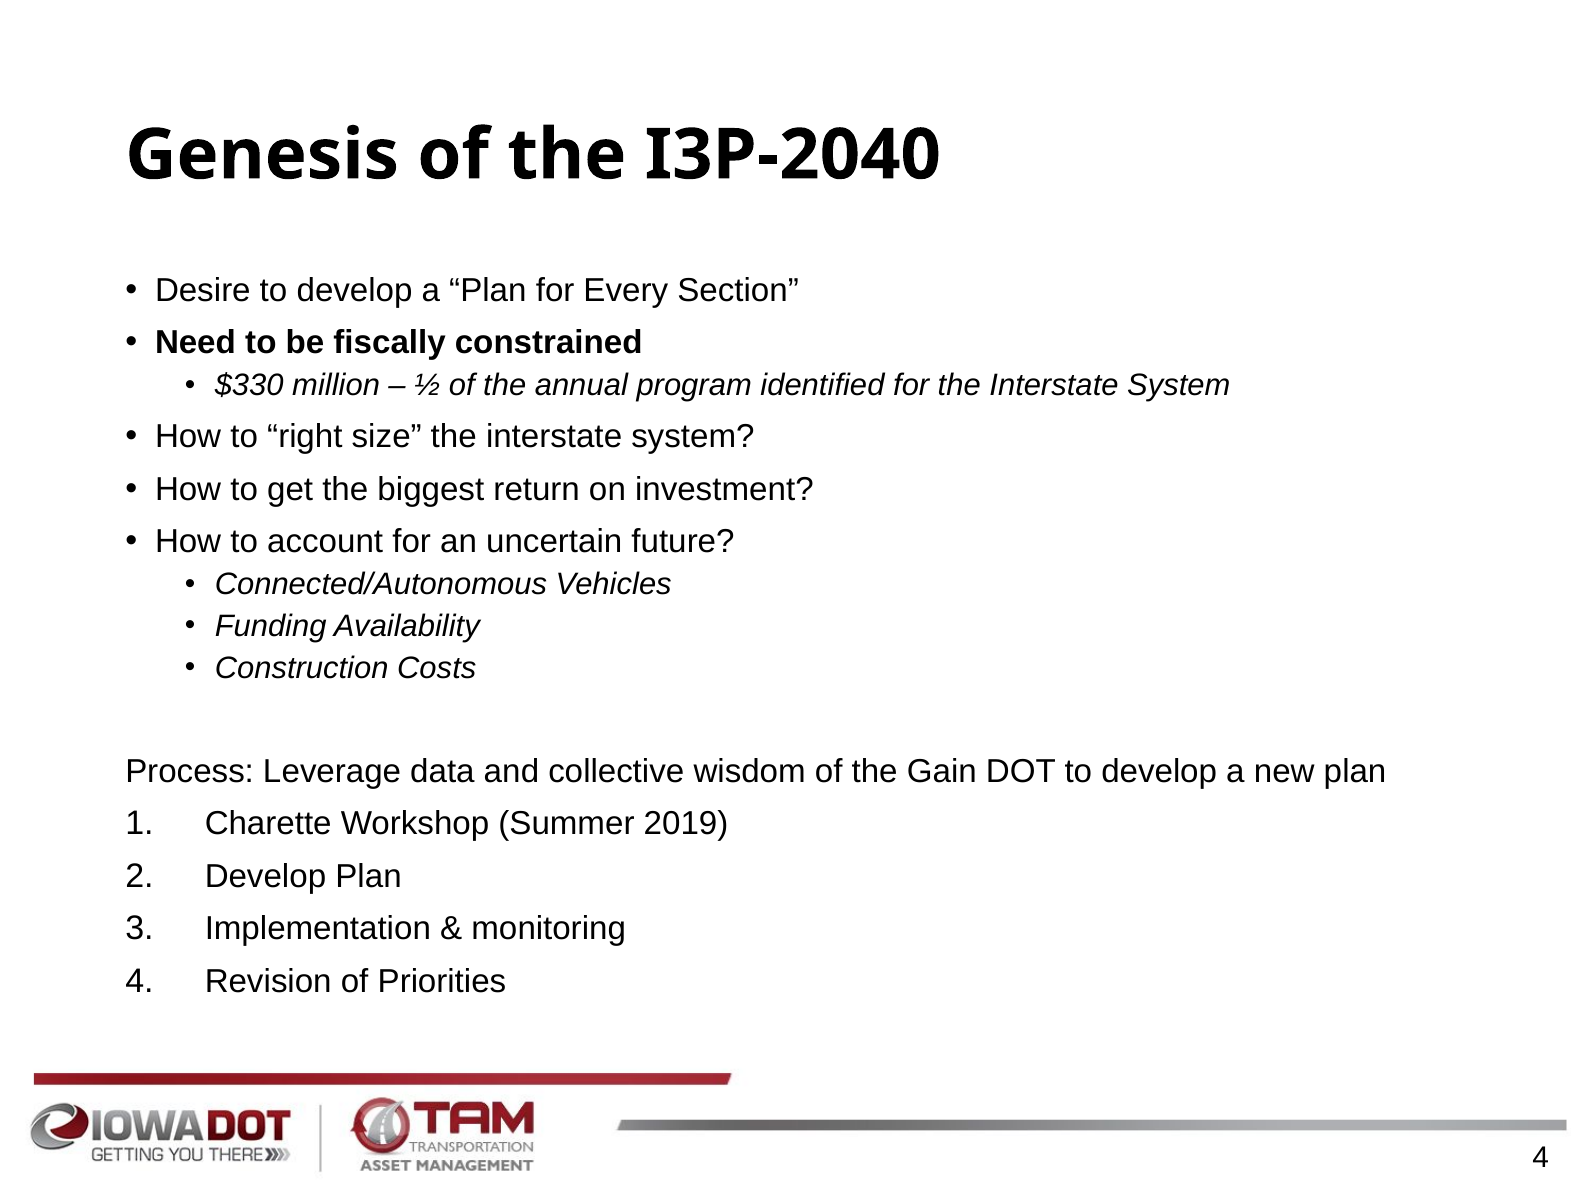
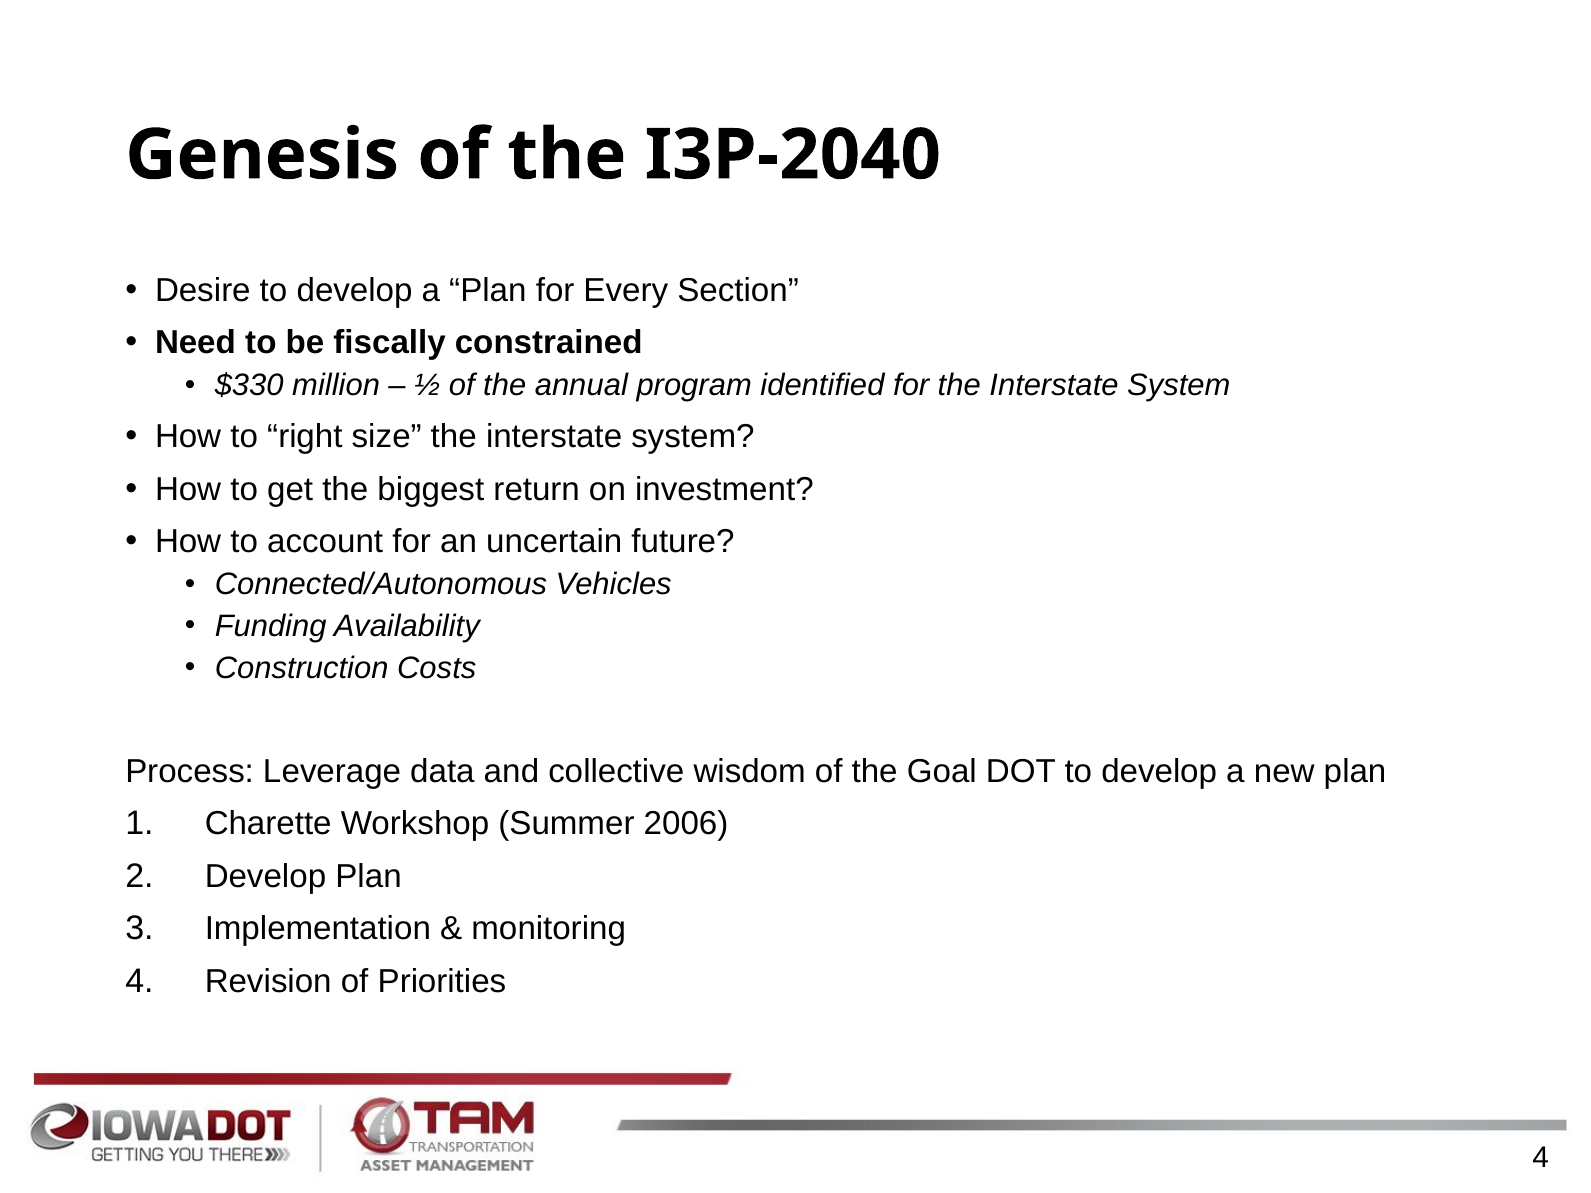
Gain: Gain -> Goal (942, 772)
2019: 2019 -> 2006 (686, 824)
